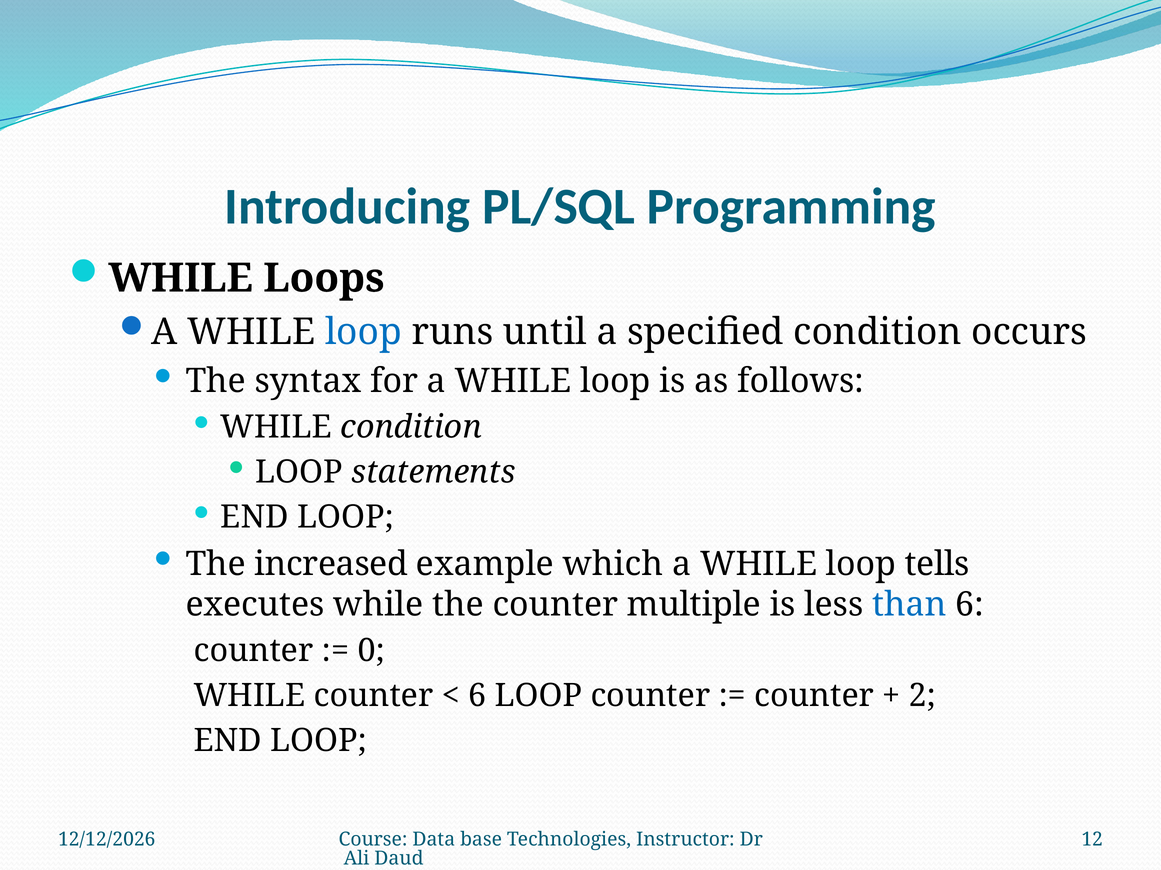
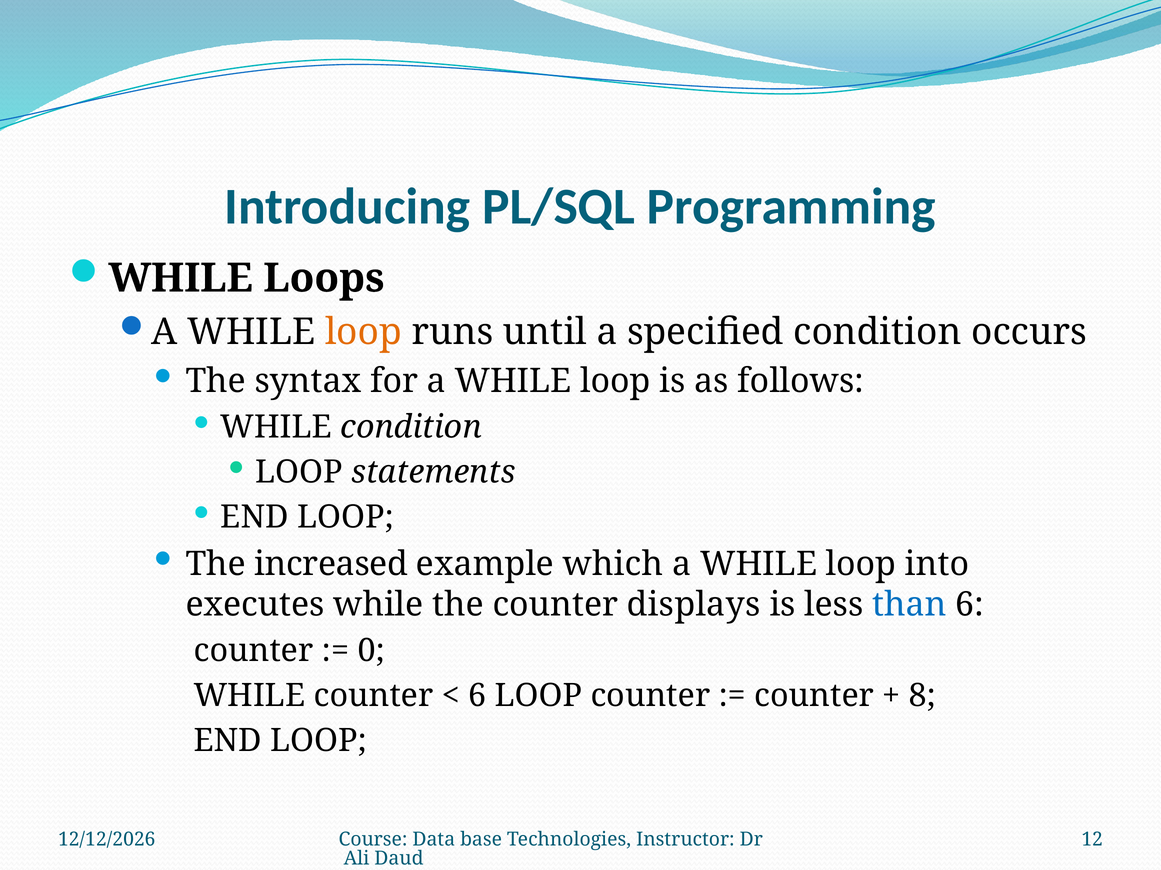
loop colour: blue -> orange (364, 332)
tells: tells -> into (937, 564)
multiple: multiple -> displays (694, 605)
2: 2 -> 8 (922, 696)
